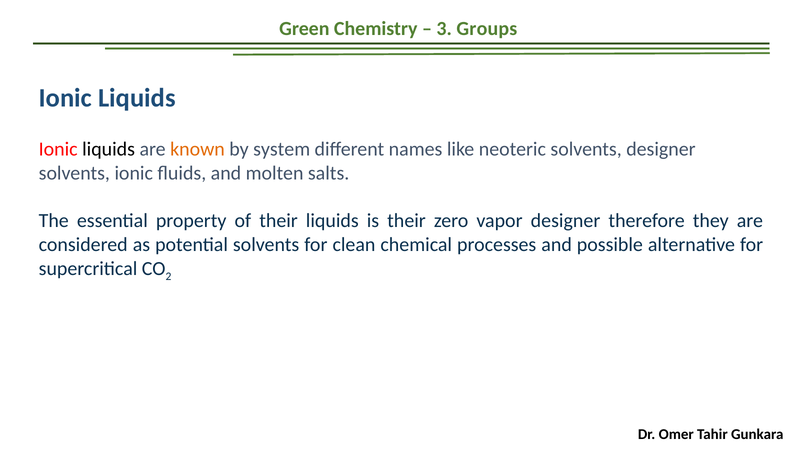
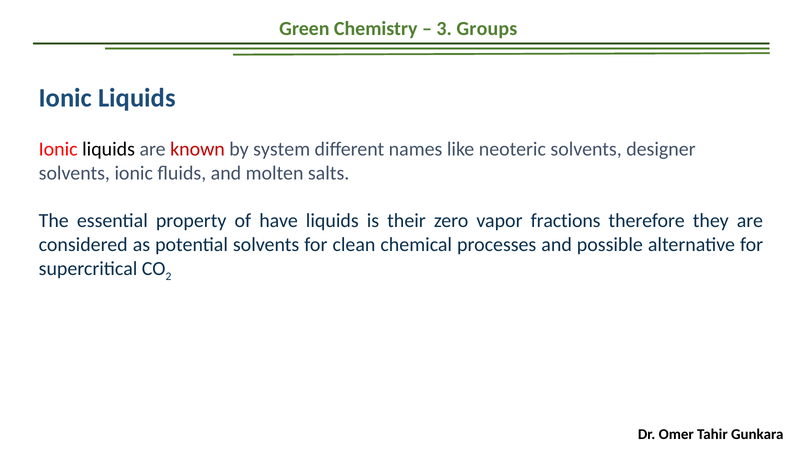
known colour: orange -> red (197, 149)
of their: their -> have (279, 221)
vapor designer: designer -> fractions (566, 221)
